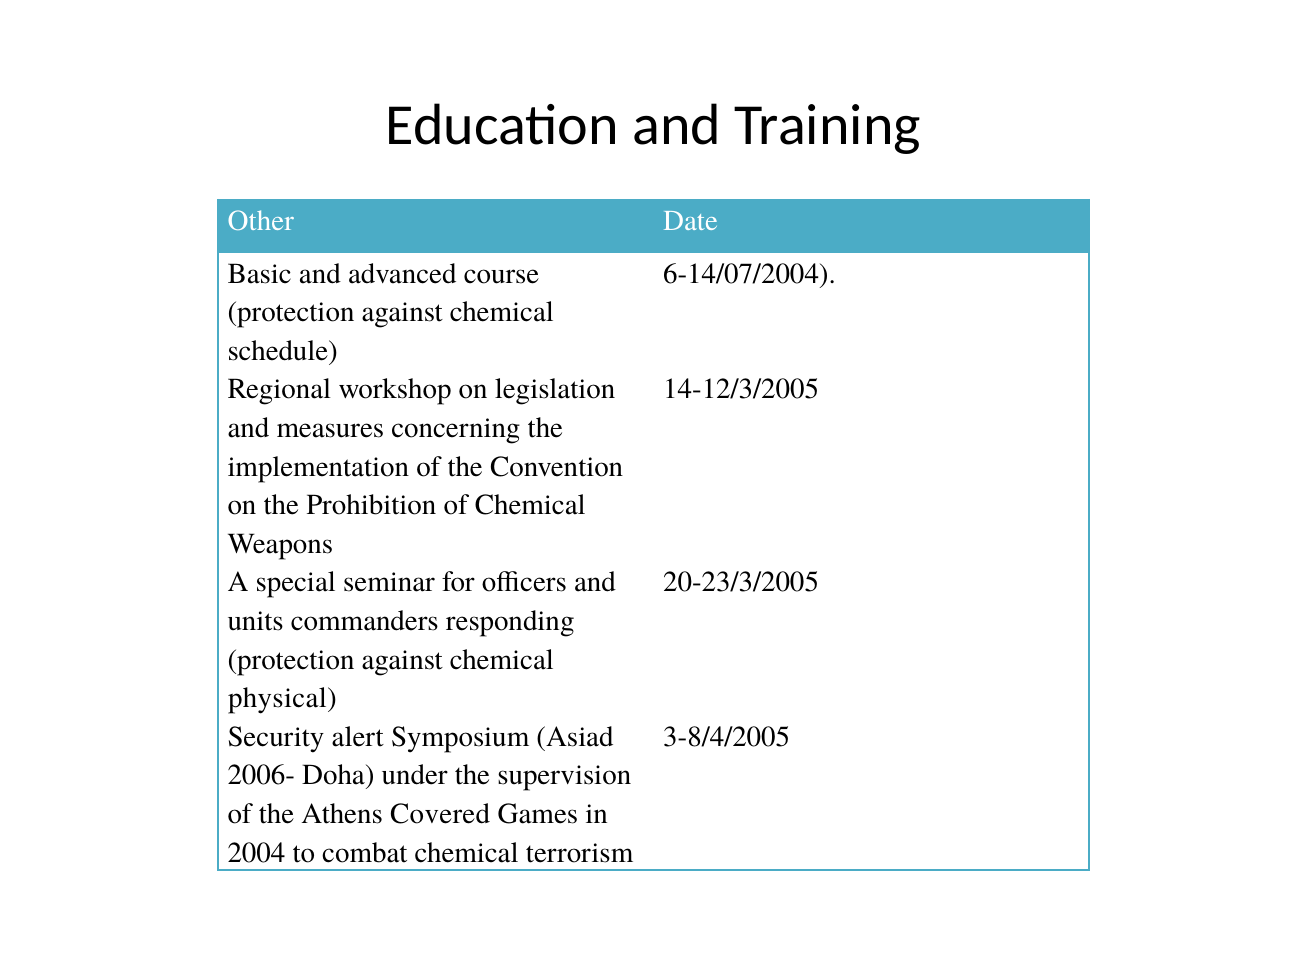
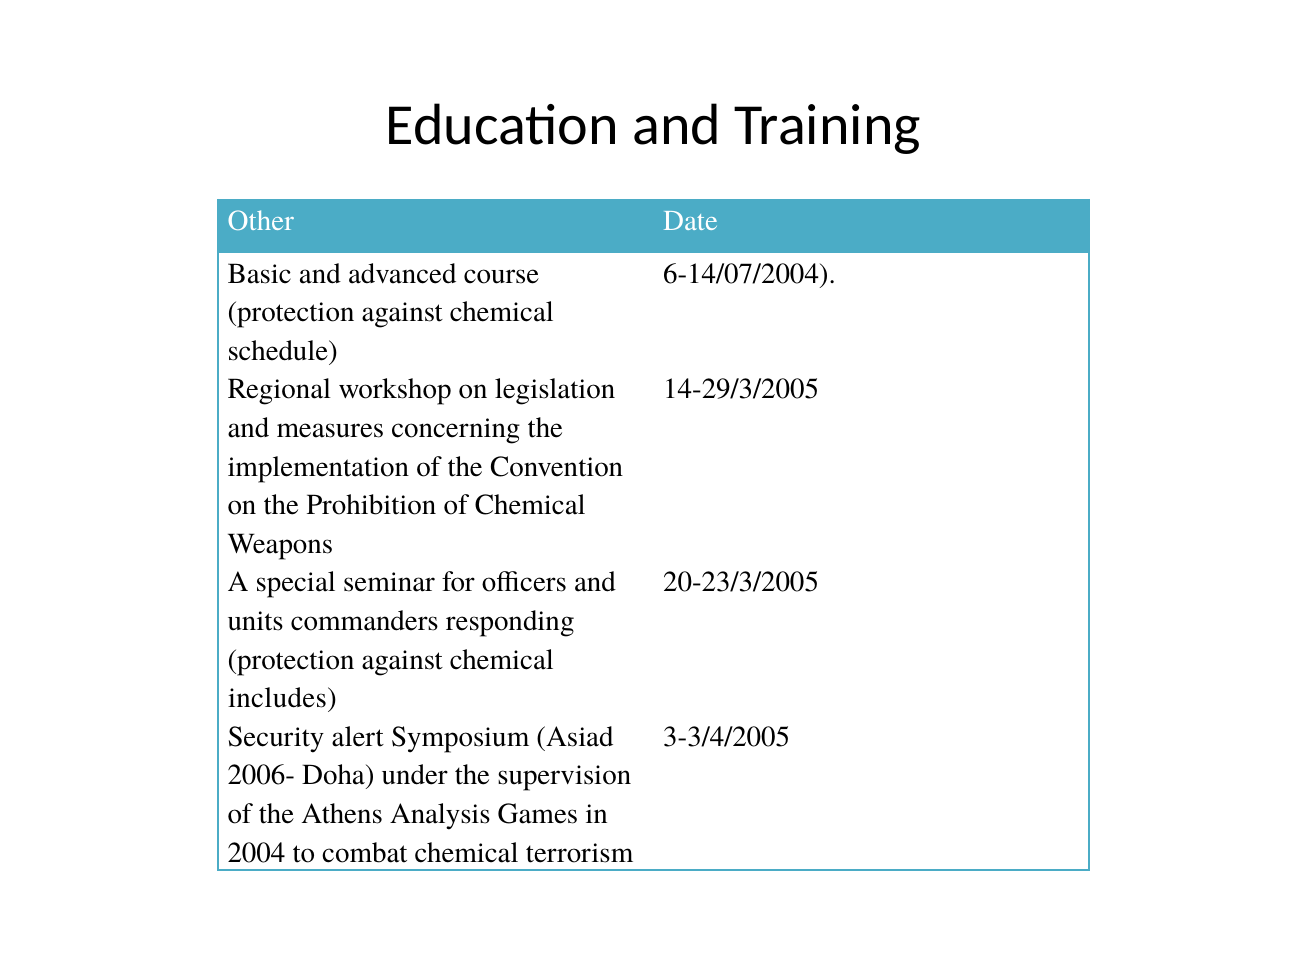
14-12/3/2005: 14-12/3/2005 -> 14-29/3/2005 (741, 389)
physical: physical -> includes (282, 698)
3-8/4/2005: 3-8/4/2005 -> 3-3/4/2005 (727, 737)
Covered: Covered -> Analysis (440, 814)
